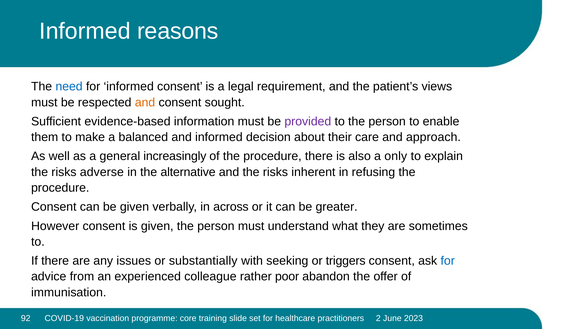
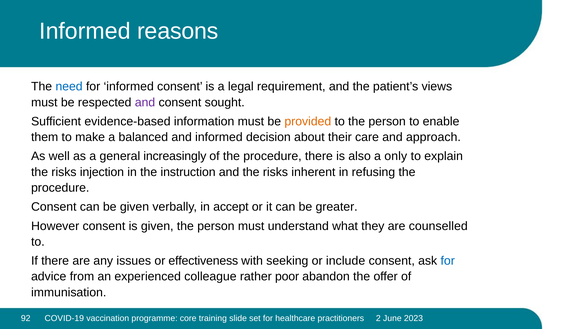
and colour: orange -> purple (145, 102)
provided colour: purple -> orange (308, 121)
adverse: adverse -> injection (102, 172)
alternative: alternative -> instruction (188, 172)
across: across -> accept (231, 207)
sometimes: sometimes -> counselled (438, 226)
substantially: substantially -> effectiveness (203, 261)
triggers: triggers -> include (346, 261)
